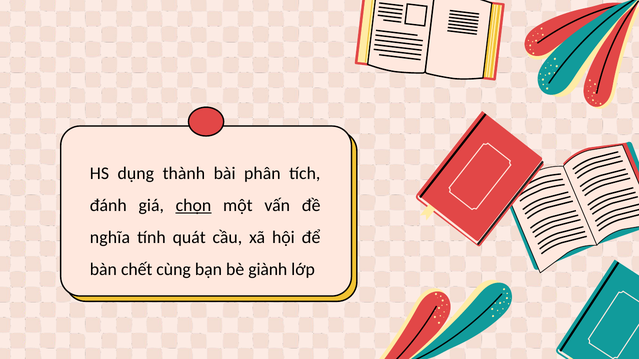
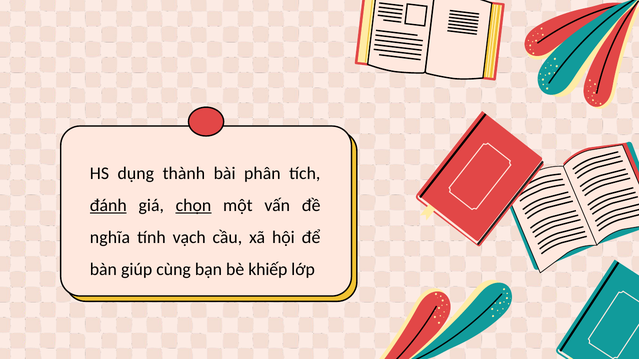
đánh underline: none -> present (108, 206)
quát: quát -> vạch (189, 238)
chết: chết -> giúp (137, 270)
giành: giành -> khiếp (268, 270)
